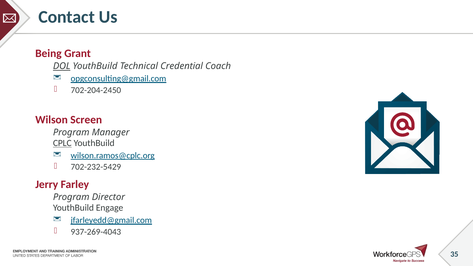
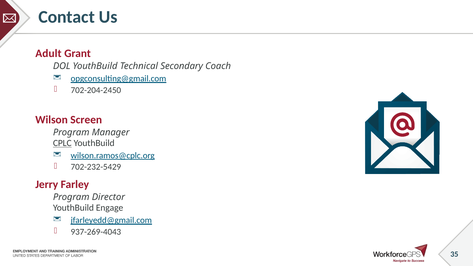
Being: Being -> Adult (48, 53)
DOL underline: present -> none (62, 66)
Credential: Credential -> Secondary (182, 66)
